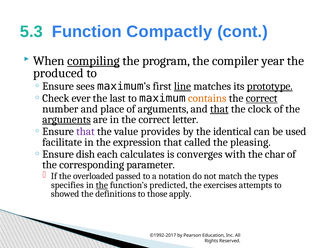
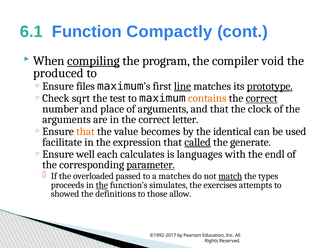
5.3: 5.3 -> 6.1 (31, 32)
year: year -> void (273, 61)
sees: sees -> files (85, 86)
ever: ever -> sqrt (81, 98)
last: last -> test (118, 98)
that underline: present -> none (219, 109)
arguments underline: present -> none (67, 120)
that colour: purple -> orange (85, 132)
provides: provides -> becomes (160, 132)
called underline: none -> present (198, 142)
pleasing: pleasing -> generate (251, 142)
dish: dish -> well (85, 154)
converges: converges -> languages (200, 154)
char: char -> endl (275, 154)
parameter underline: none -> present (151, 165)
a notation: notation -> matches (174, 176)
match underline: none -> present (230, 176)
specifies: specifies -> proceeds (67, 185)
predicted: predicted -> simulates (169, 185)
apply: apply -> allow (180, 194)
